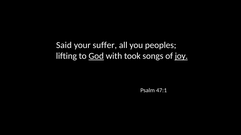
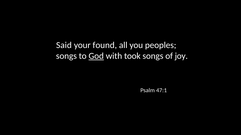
suffer: suffer -> found (105, 45)
lifting: lifting -> songs (66, 56)
joy underline: present -> none (181, 56)
